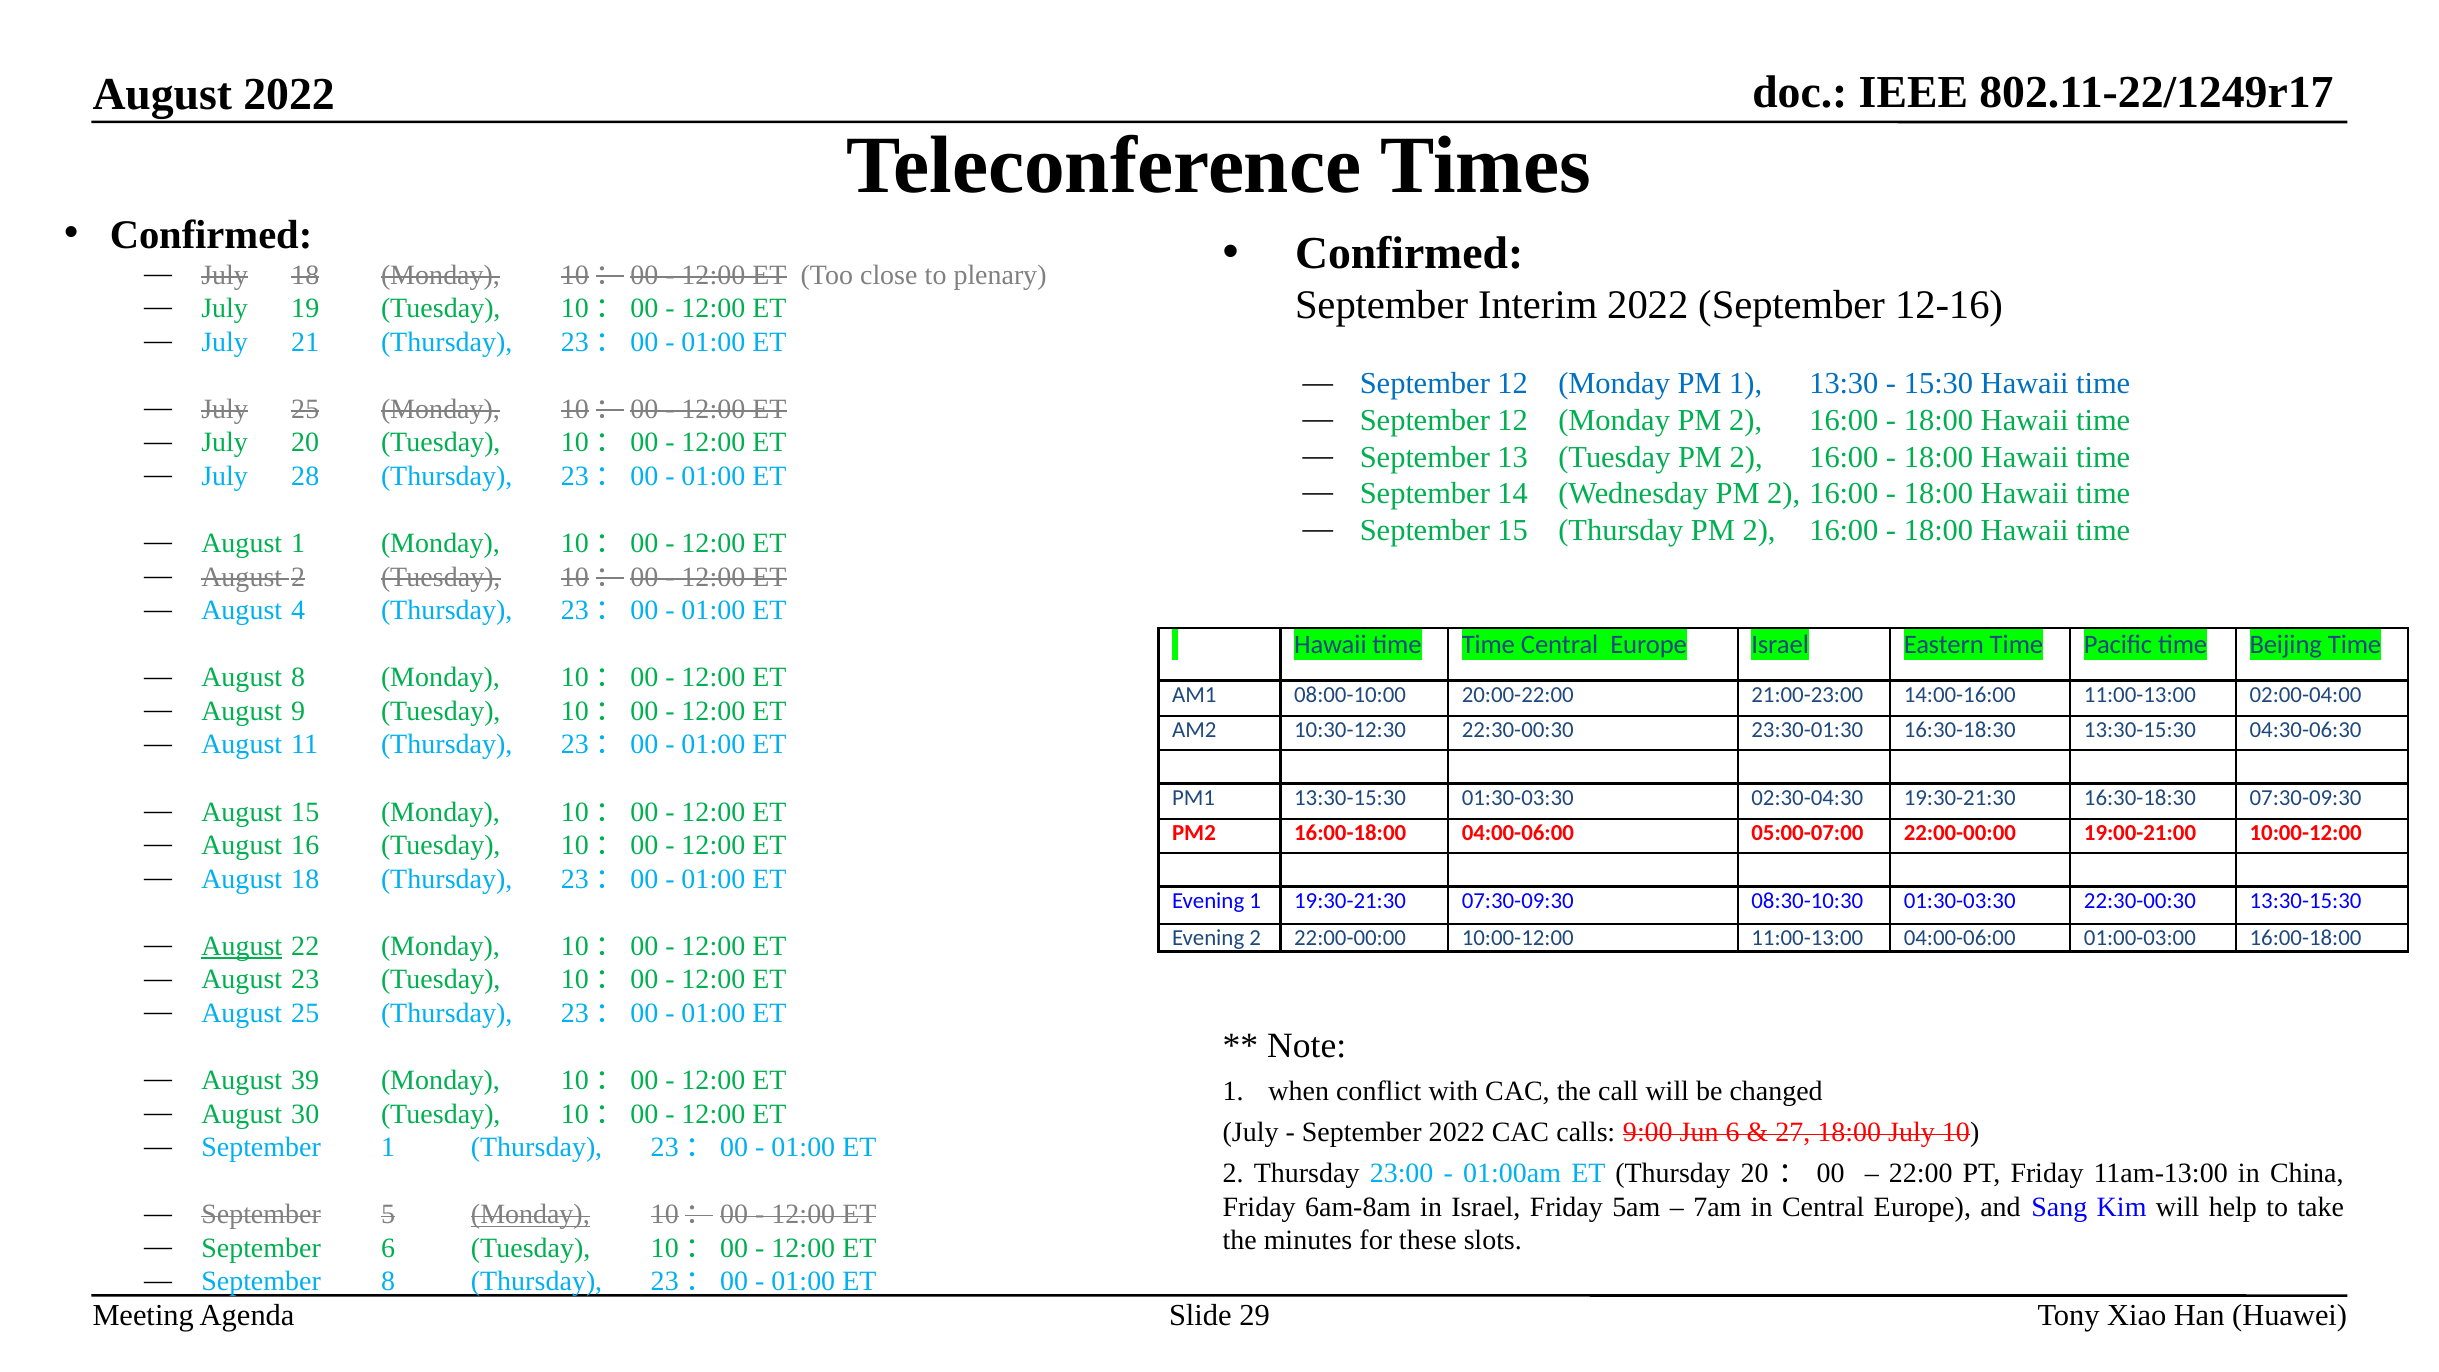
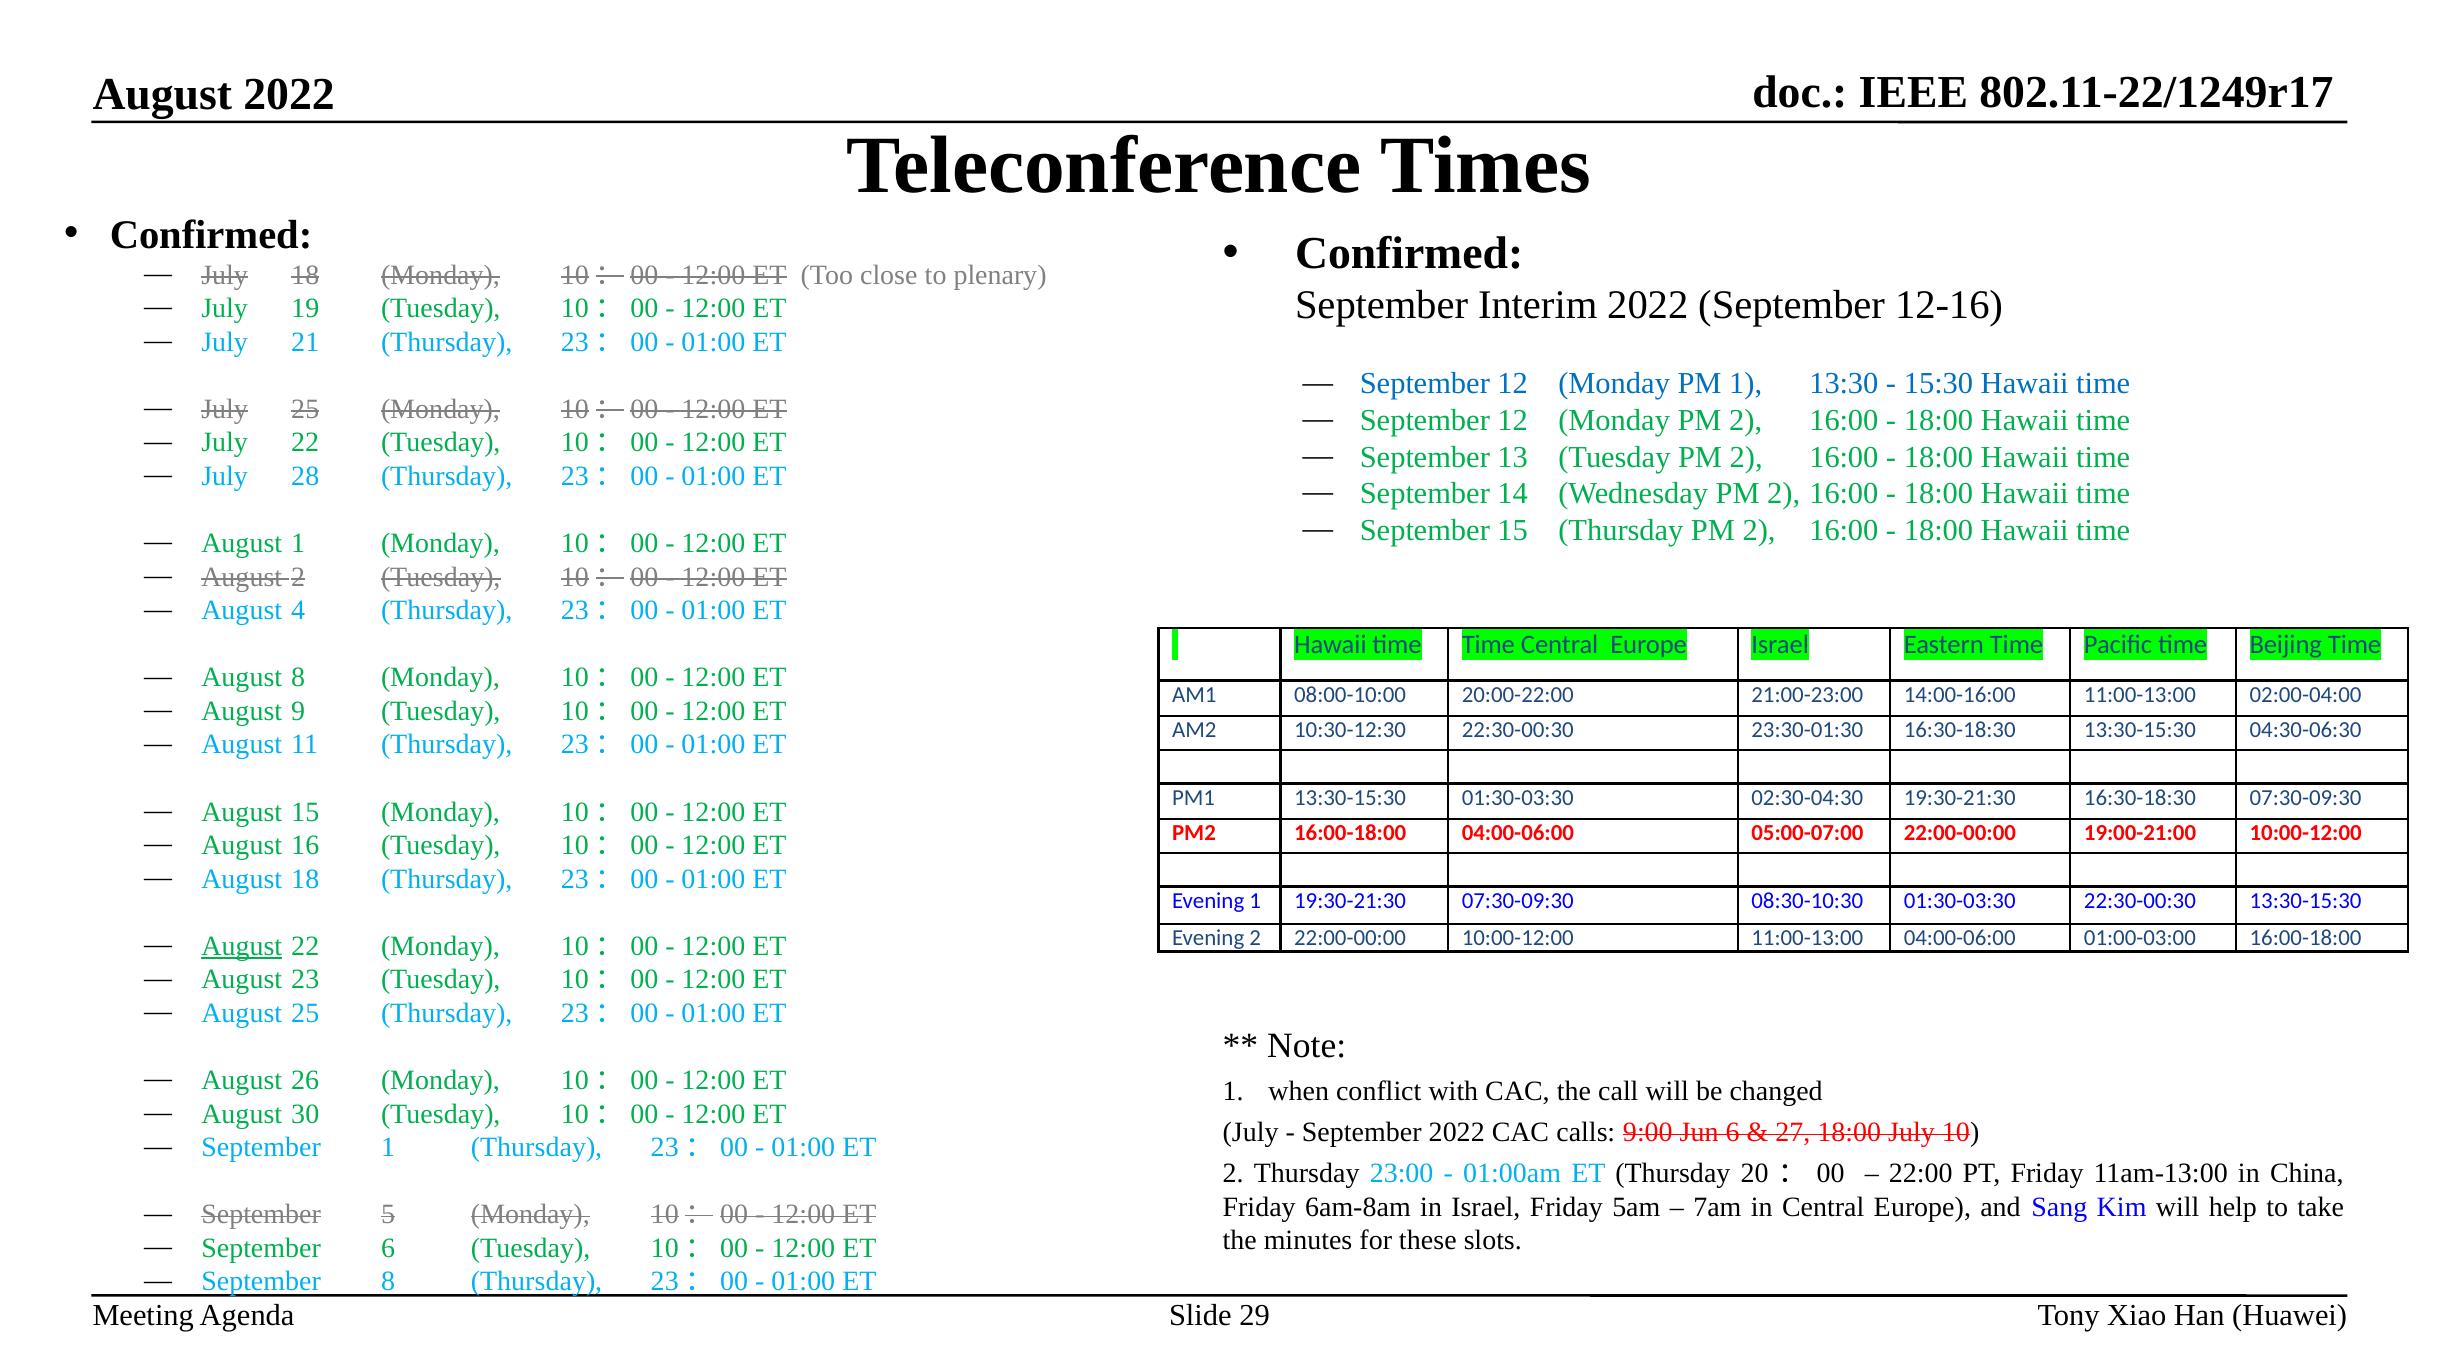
July 20: 20 -> 22 (305, 443)
39: 39 -> 26 (305, 1080)
Monday underline: present -> none (530, 1215)
